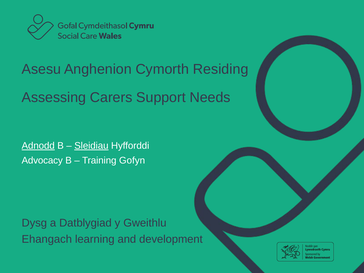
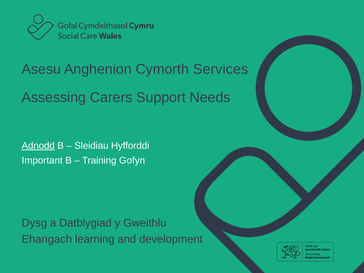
Residing: Residing -> Services (221, 69)
Sleidiau underline: present -> none (91, 146)
Advocacy: Advocacy -> Important (42, 160)
